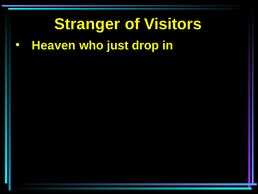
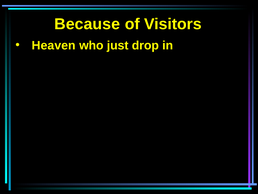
Stranger: Stranger -> Because (87, 24)
